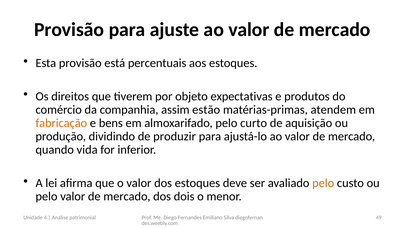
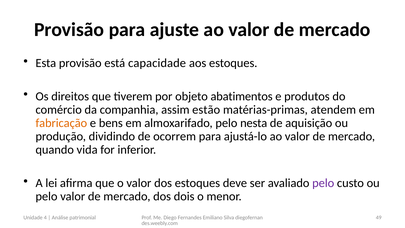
percentuais: percentuais -> capacidade (157, 63)
expectativas: expectativas -> abatimentos (242, 96)
curto: curto -> nesta (254, 123)
produzir: produzir -> ocorrem (175, 136)
pelo colour: orange -> purple (323, 183)
